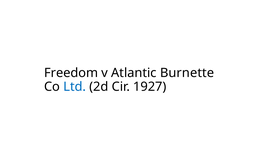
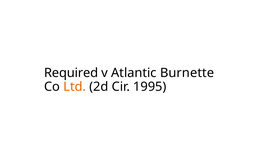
Freedom: Freedom -> Required (71, 73)
Ltd colour: blue -> orange (75, 87)
1927: 1927 -> 1995 (150, 87)
